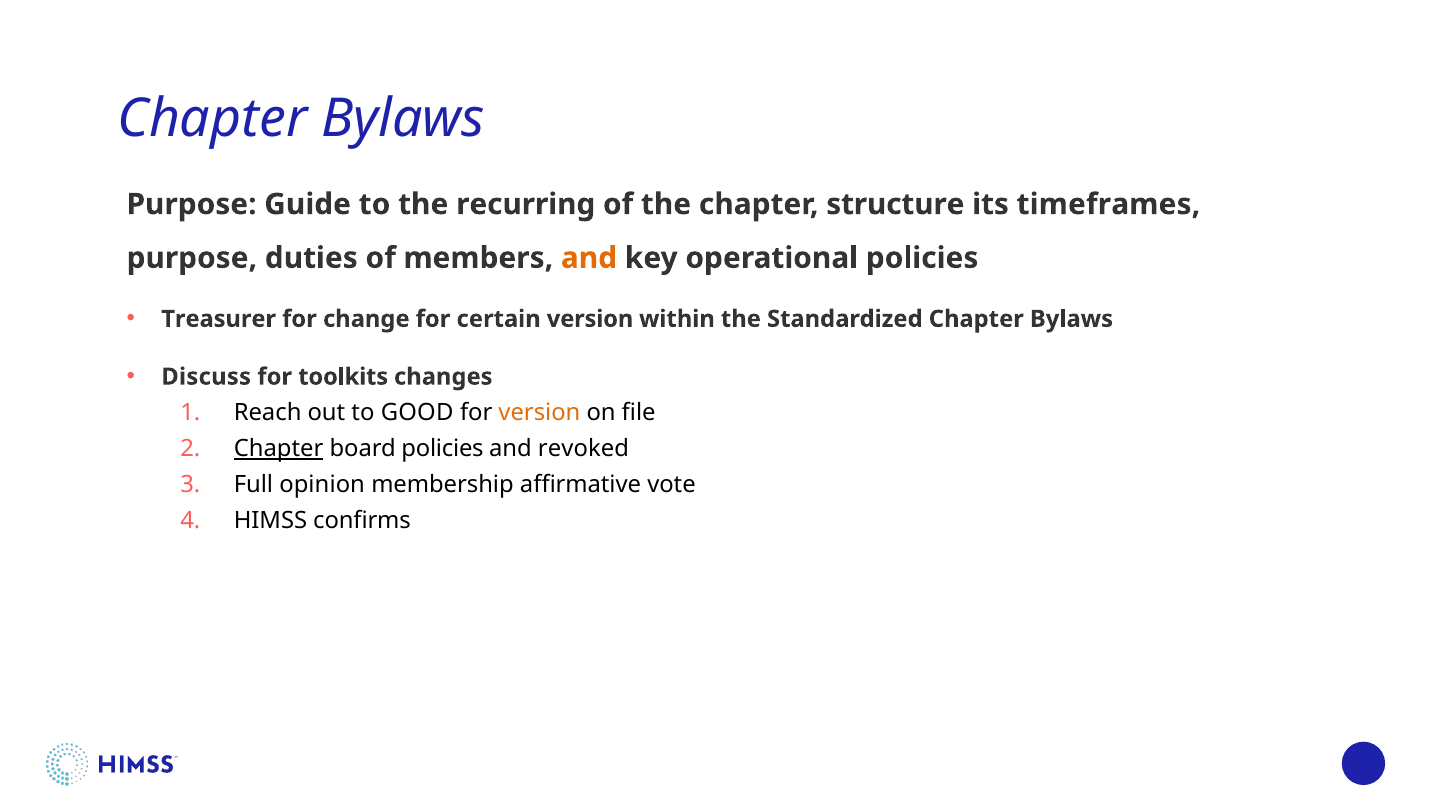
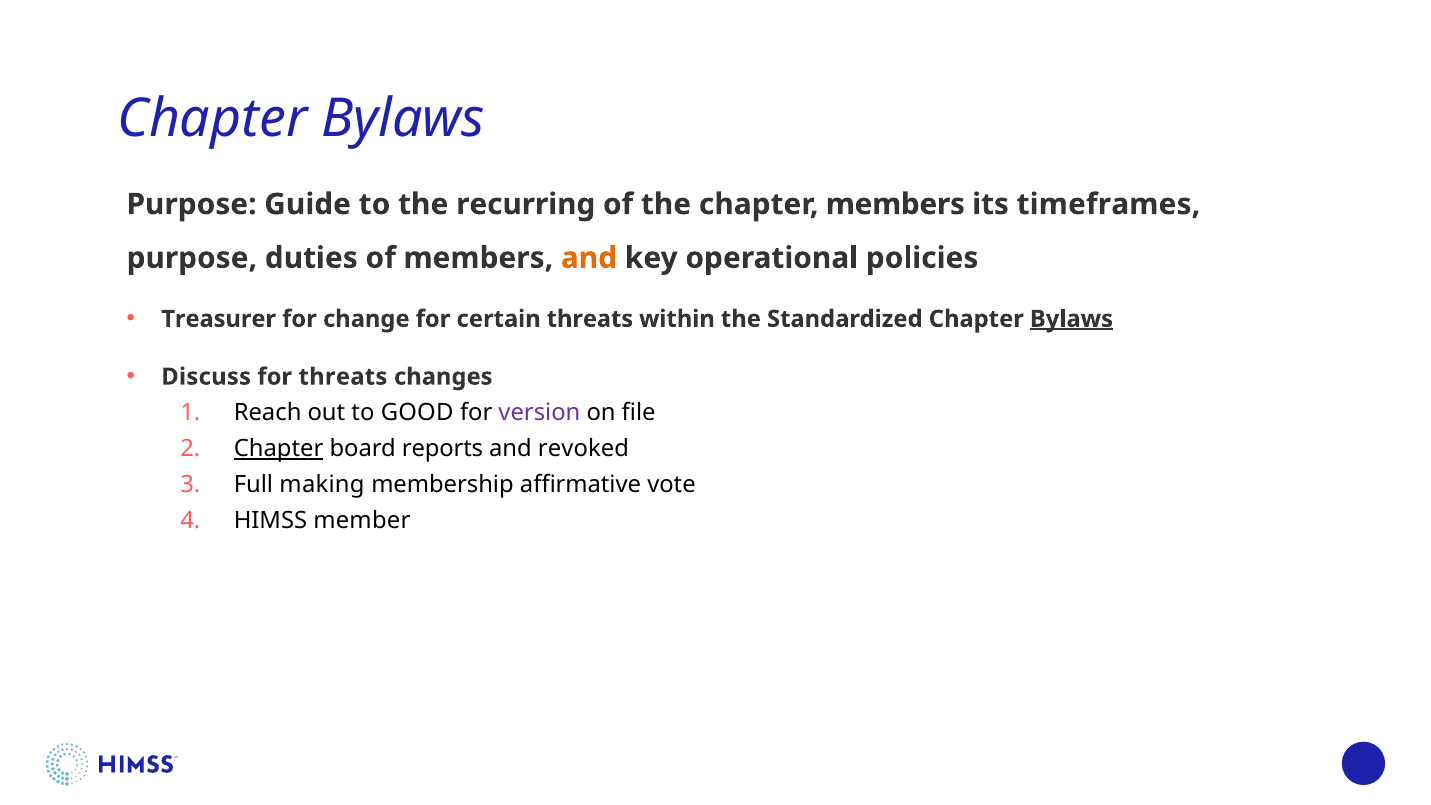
chapter structure: structure -> members (895, 204)
certain version: version -> threats (590, 319)
Bylaws underline: none -> present (1071, 319)
for toolkits: toolkits -> threats (343, 377)
version colour: orange -> purple (539, 413)
board policies: policies -> reports (443, 449)
opinion: opinion -> making (322, 485)
confirms: confirms -> member (362, 521)
